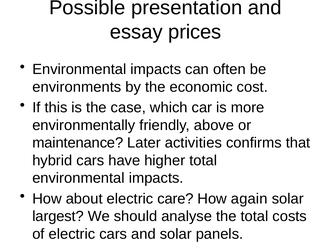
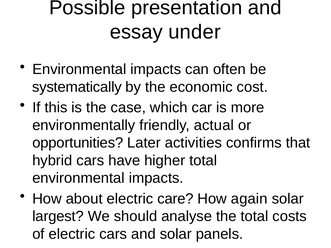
prices: prices -> under (195, 32)
environments: environments -> systematically (77, 87)
above: above -> actual (214, 125)
maintenance: maintenance -> opportunities (78, 143)
